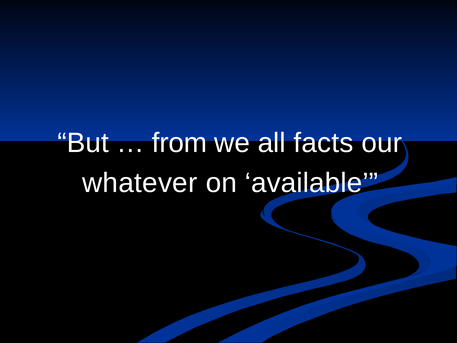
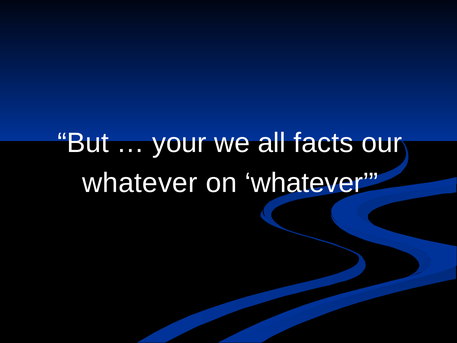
from: from -> your (179, 143)
on available: available -> whatever (311, 183)
